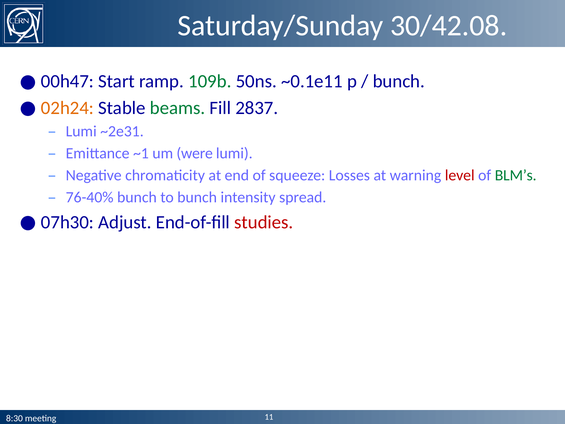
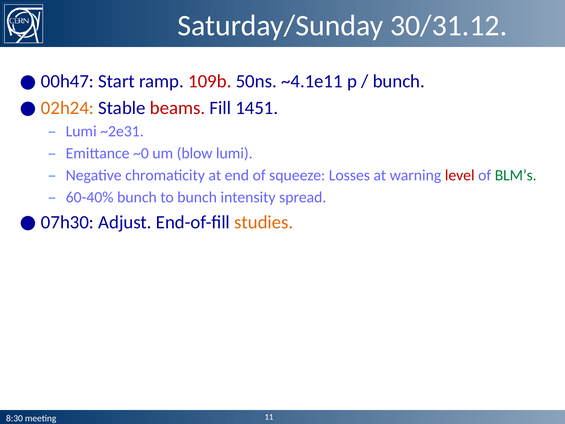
30/42.08: 30/42.08 -> 30/31.12 (449, 26)
109b colour: green -> red (210, 81)
~0.1e11: ~0.1e11 -> ~4.1e11 (312, 81)
beams colour: green -> red (178, 108)
2837: 2837 -> 1451 (257, 108)
~1: ~1 -> ~0 (141, 153)
were: were -> blow (195, 153)
76-40%: 76-40% -> 60-40% (90, 197)
studies colour: red -> orange (264, 222)
